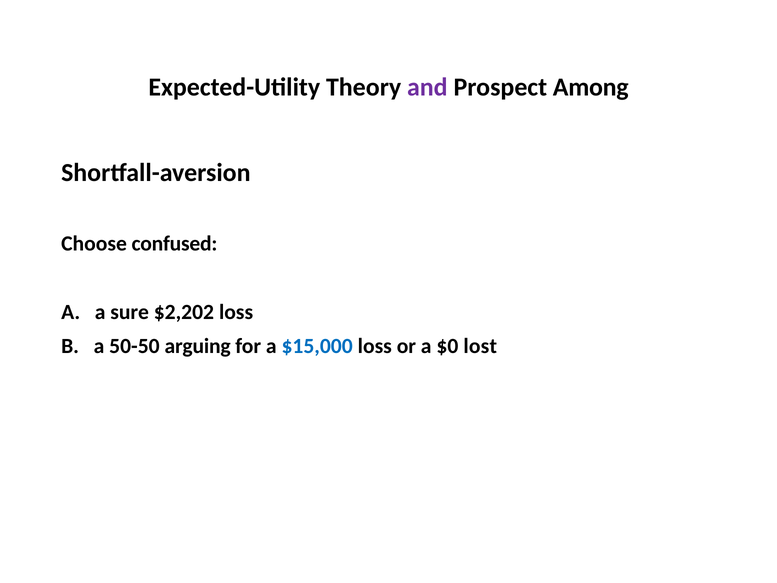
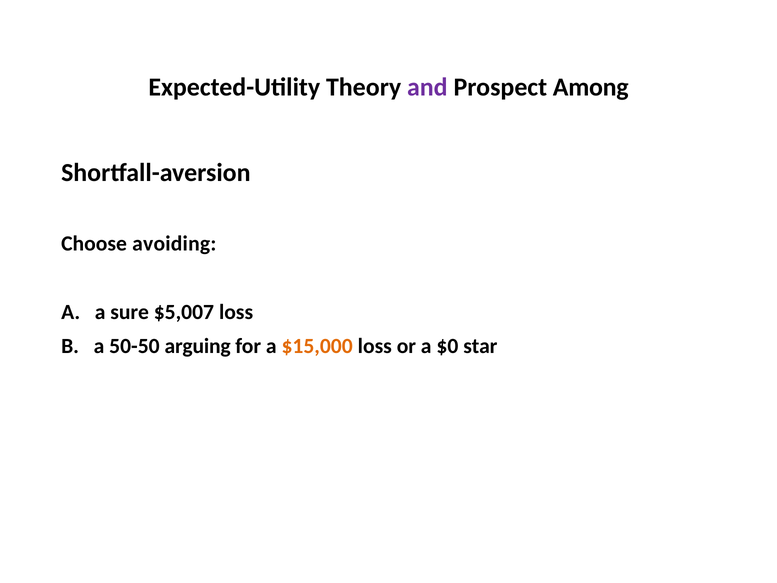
confused: confused -> avoiding (174, 243)
$2,202: $2,202 -> $5,007 (184, 312)
$15,000 colour: blue -> orange (317, 346)
lost: lost -> star (480, 346)
